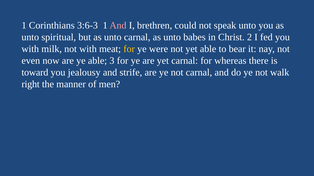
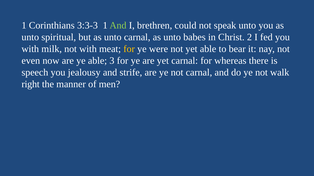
3:6-3: 3:6-3 -> 3:3-3 (87, 26)
And colour: pink -> light green (118, 26)
toward: toward -> speech (35, 73)
